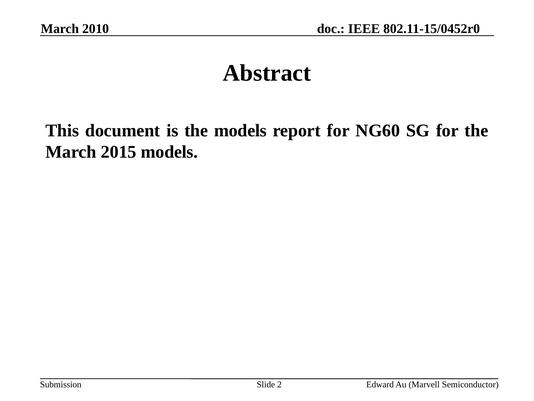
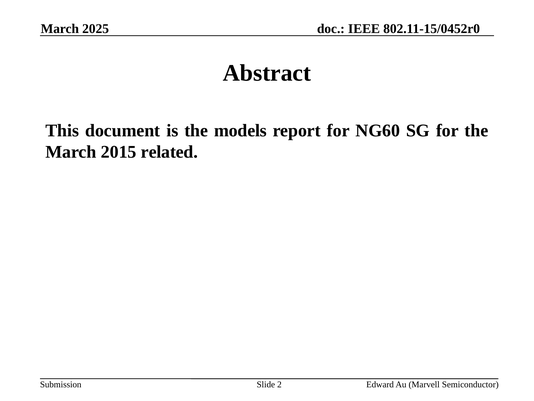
2010: 2010 -> 2025 (96, 29)
2015 models: models -> related (169, 152)
